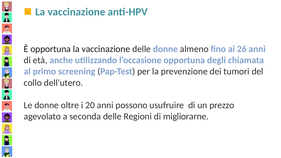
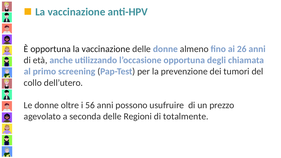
20: 20 -> 56 (90, 105)
migliorarne: migliorarne -> totalmente (186, 116)
